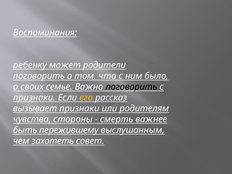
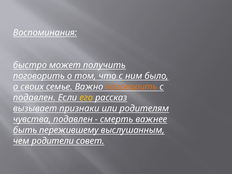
ребенку: ребенку -> быстро (30, 65)
родители: родители -> получить (104, 65)
поговорить colour: black -> orange (131, 87)
признаки: признаки -> подавлен (34, 98)
чувства стороны: стороны -> подавлен (73, 119)
захотеть: захотеть -> родители (53, 141)
